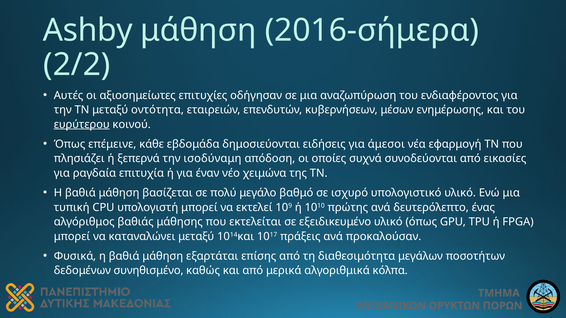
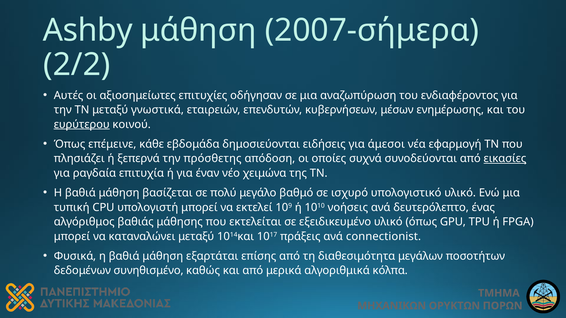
2016-σήμερα: 2016-σήμερα -> 2007-σήμερα (372, 30)
οντότητα: οντότητα -> γνωστικά (157, 110)
ισοδύναμη: ισοδύναμη -> πρόσθετης (212, 159)
εικασίες underline: none -> present (505, 159)
πρώτης: πρώτης -> νοήσεις (348, 208)
προκαλούσαν: προκαλούσαν -> connectionist (383, 237)
